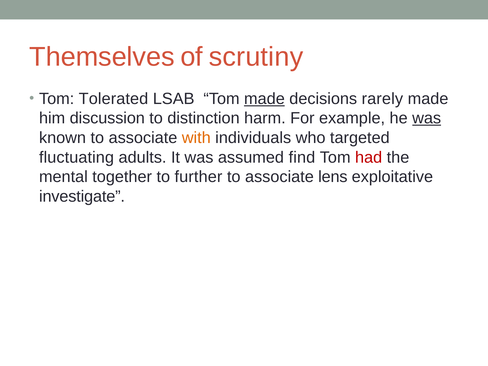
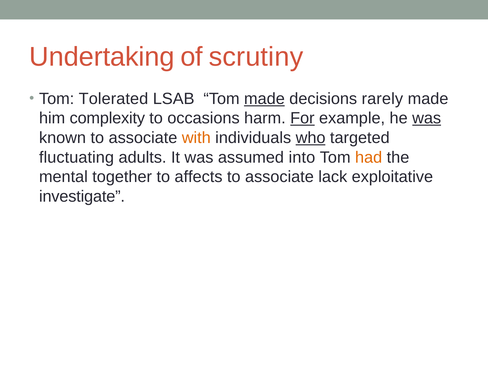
Themselves: Themselves -> Undertaking (102, 57)
discussion: discussion -> complexity (107, 118)
distinction: distinction -> occasions (203, 118)
For underline: none -> present (302, 118)
who underline: none -> present (311, 138)
find: find -> into (302, 157)
had colour: red -> orange (369, 157)
further: further -> affects (199, 177)
lens: lens -> lack (333, 177)
